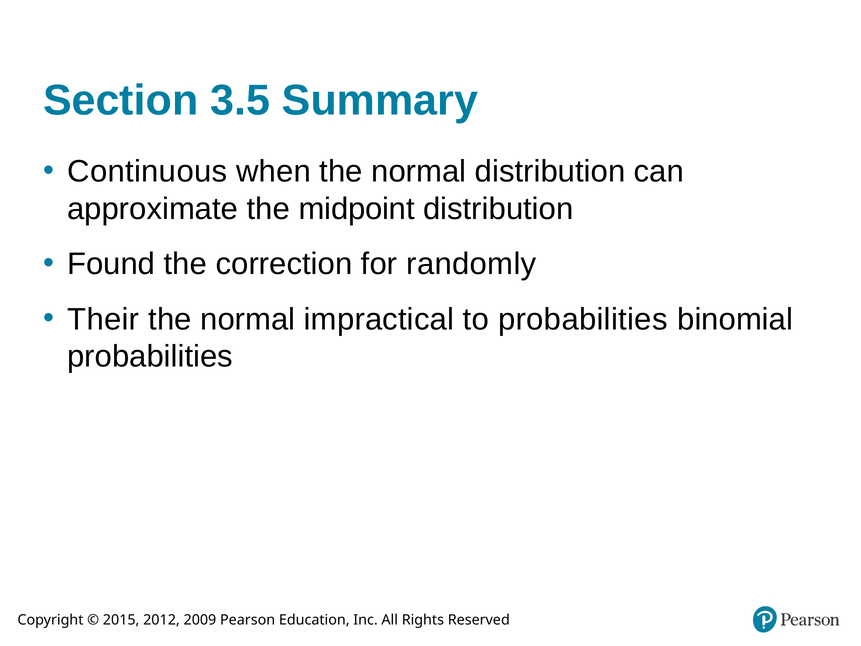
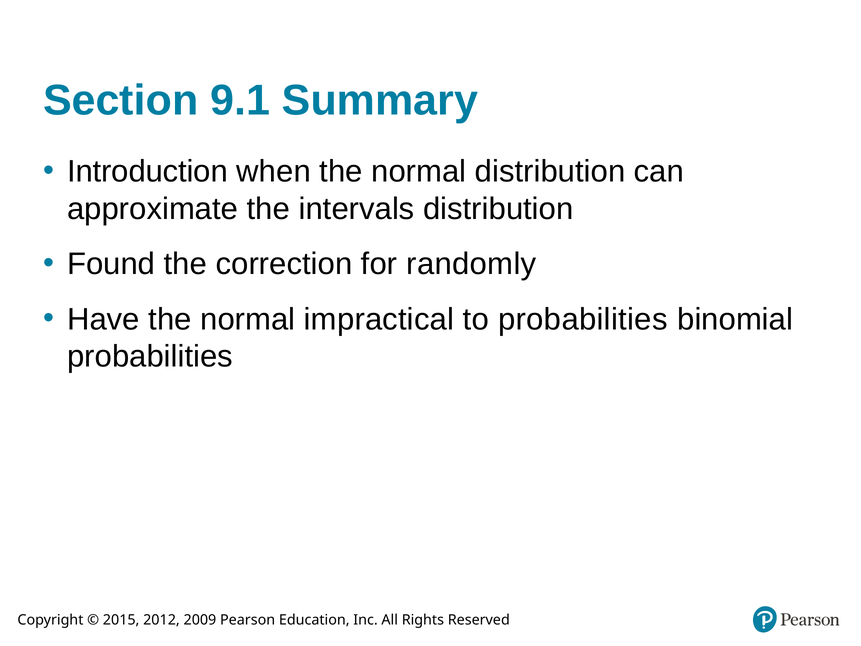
3.5: 3.5 -> 9.1 (240, 101)
Continuous: Continuous -> Introduction (148, 172)
midpoint: midpoint -> intervals (357, 209)
Their: Their -> Have (103, 319)
